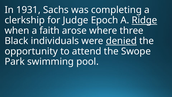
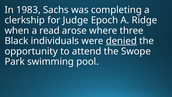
1931: 1931 -> 1983 (28, 10)
Ridge underline: present -> none (144, 20)
faith: faith -> read (50, 31)
